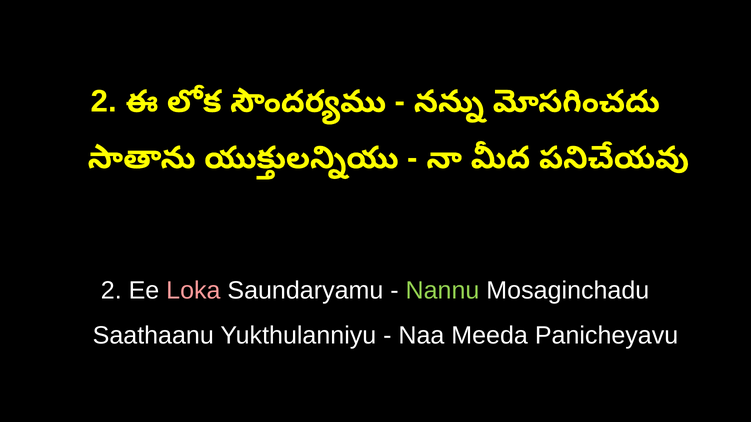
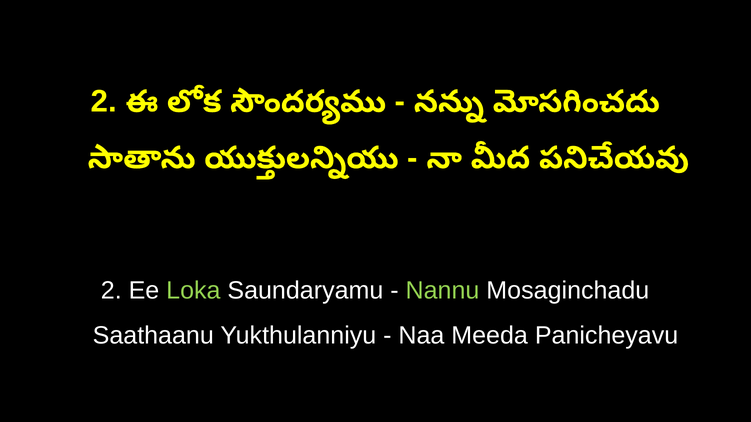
Loka colour: pink -> light green (193, 291)
